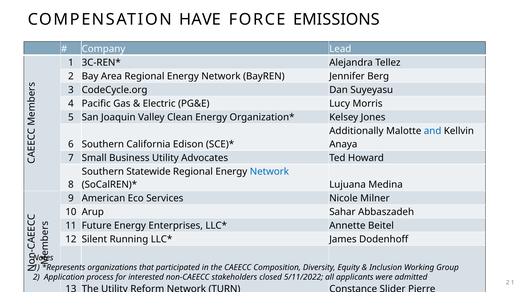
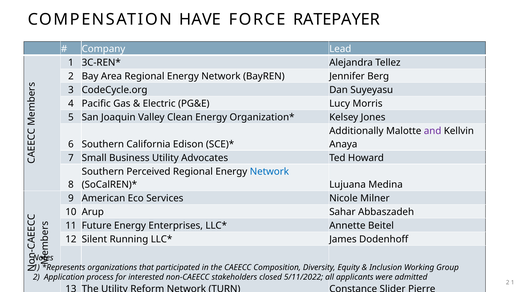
EMISSIONS: EMISSIONS -> RATEPAYER (337, 20)
and colour: blue -> purple (433, 131)
Statewide: Statewide -> Perceived (148, 172)
